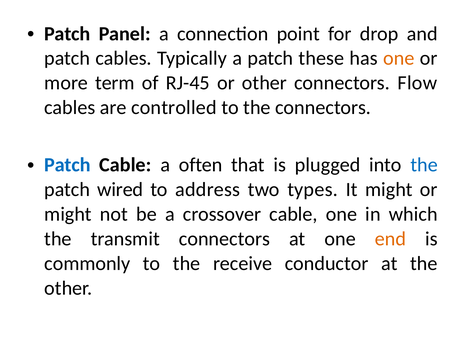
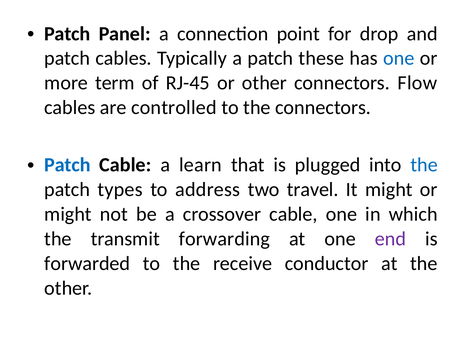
one colour: orange -> blue (399, 58)
often: often -> learn (200, 165)
wired: wired -> types (120, 190)
types: types -> travel (313, 190)
transmit connectors: connectors -> forwarding (224, 239)
end colour: orange -> purple (390, 239)
commonly: commonly -> forwarded (87, 264)
